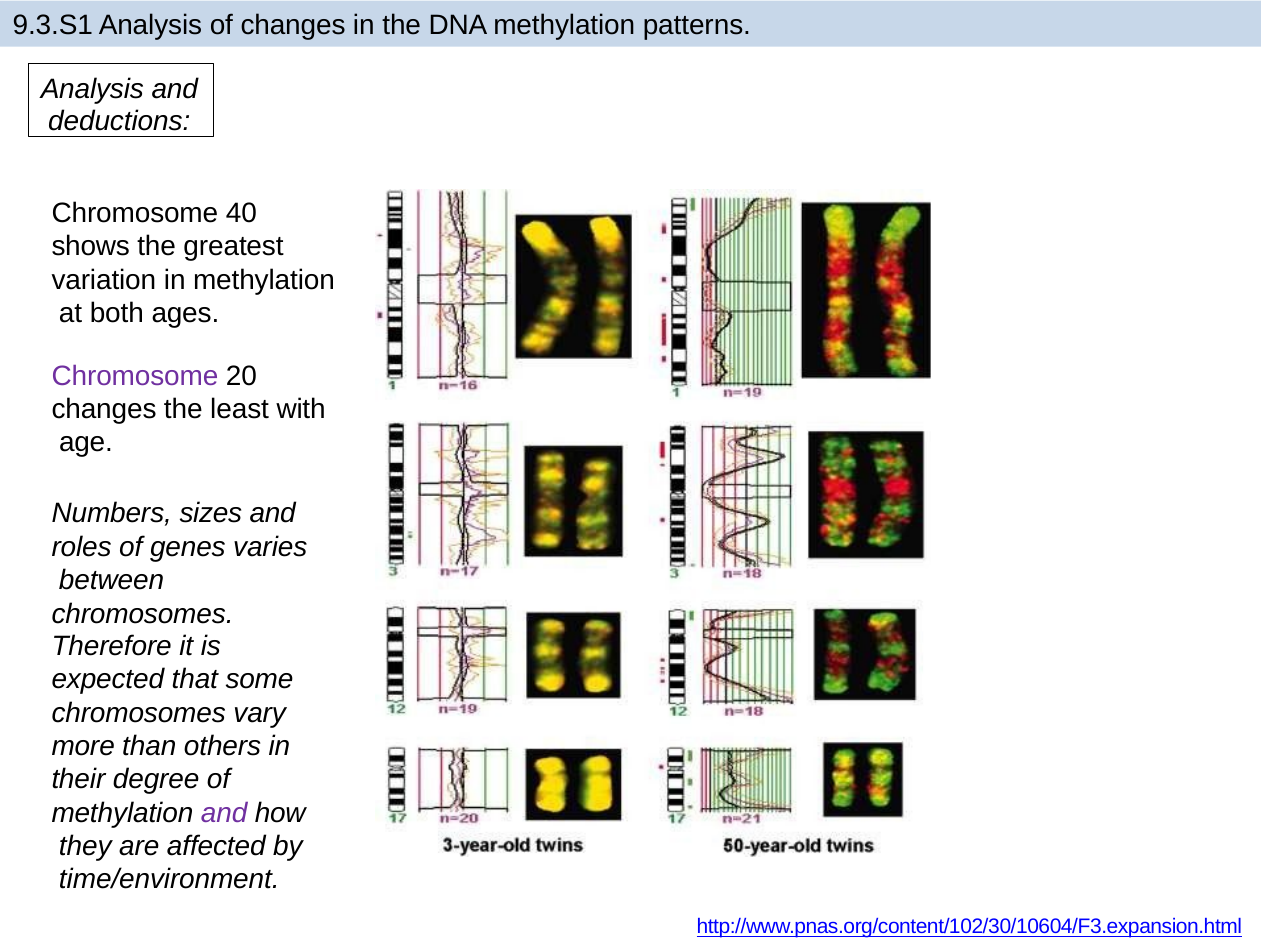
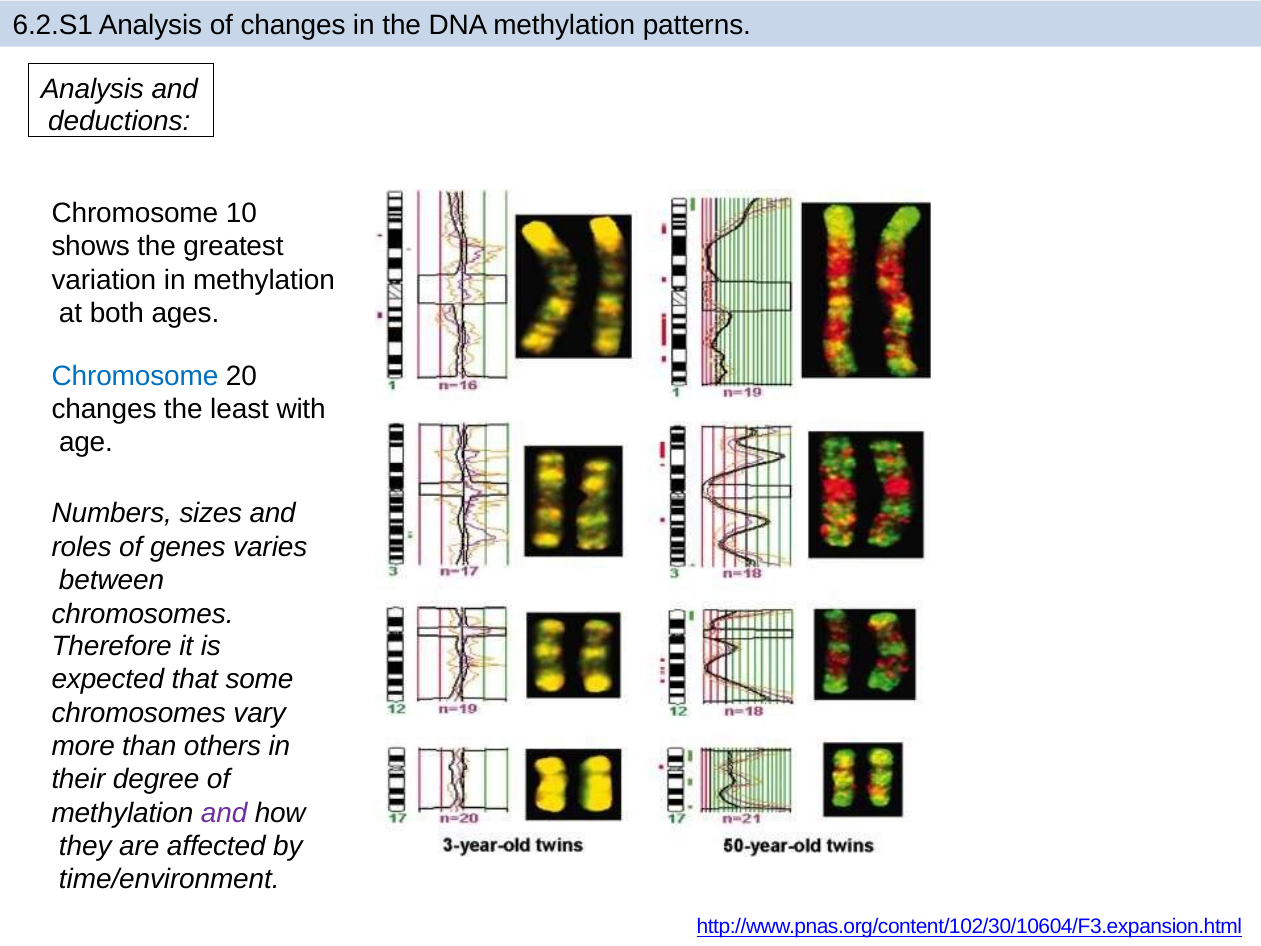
9.3.S1: 9.3.S1 -> 6.2.S1 (53, 25)
40: 40 -> 10 (241, 213)
Chromosome colour: purple -> blue (135, 376)
